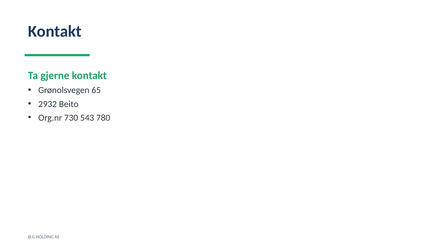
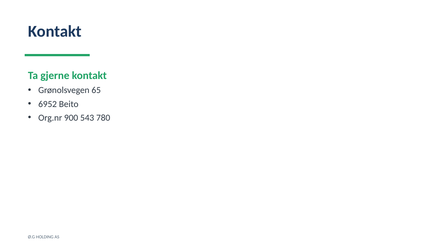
2932: 2932 -> 6952 (48, 104)
730: 730 -> 900 (71, 118)
